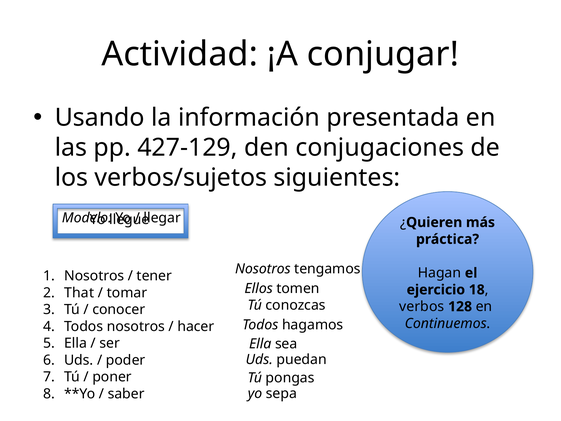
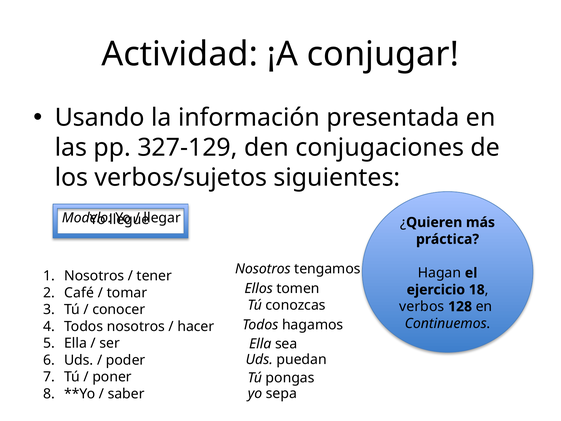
427-129: 427-129 -> 327-129 (187, 148)
That: That -> Café (79, 293)
